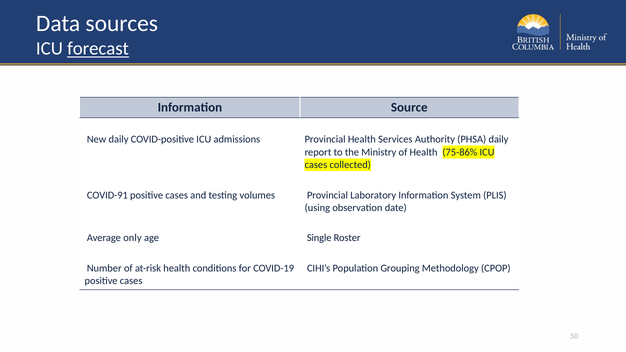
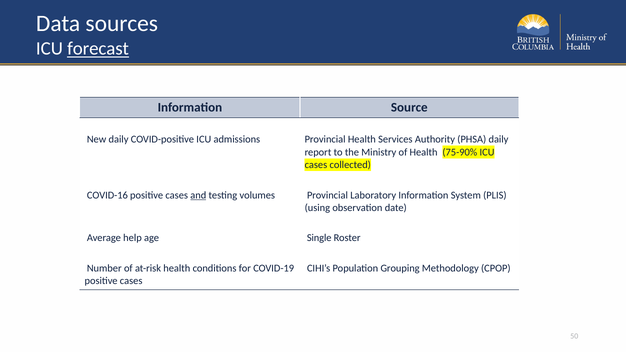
75-86%: 75-86% -> 75-90% (460, 152)
COVID-91: COVID-91 -> COVID-16 (107, 195)
and underline: none -> present (198, 195)
only: only -> help (133, 238)
